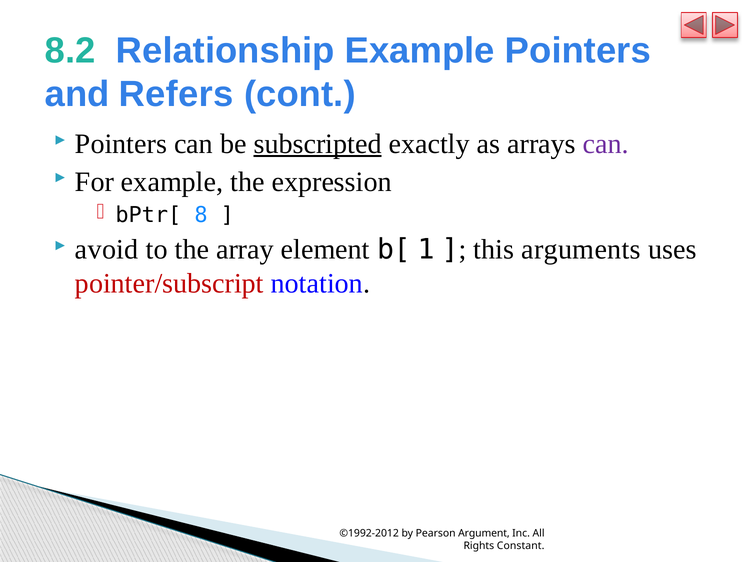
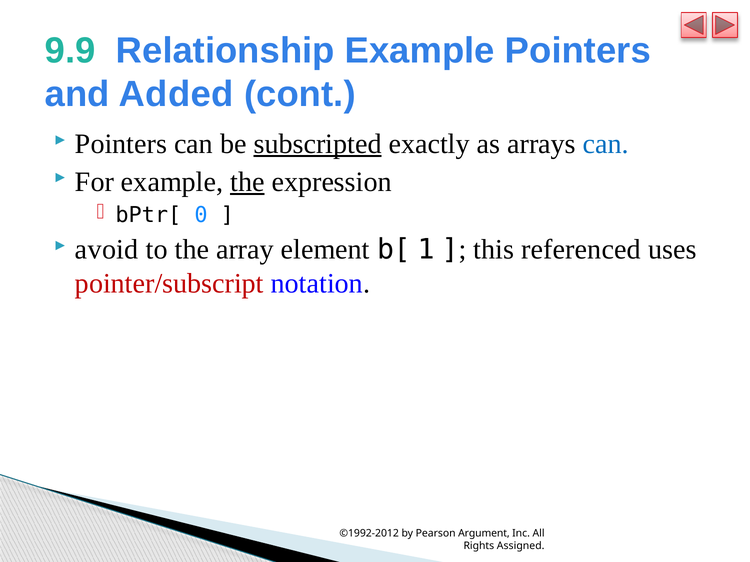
8.2: 8.2 -> 9.9 (70, 51)
Refers: Refers -> Added (176, 94)
can colour: purple -> blue (606, 144)
the underline: none -> present (247, 182)
8: 8 -> 0 (201, 215)
arguments: arguments -> referenced (581, 250)
Constant: Constant -> Assigned (521, 546)
